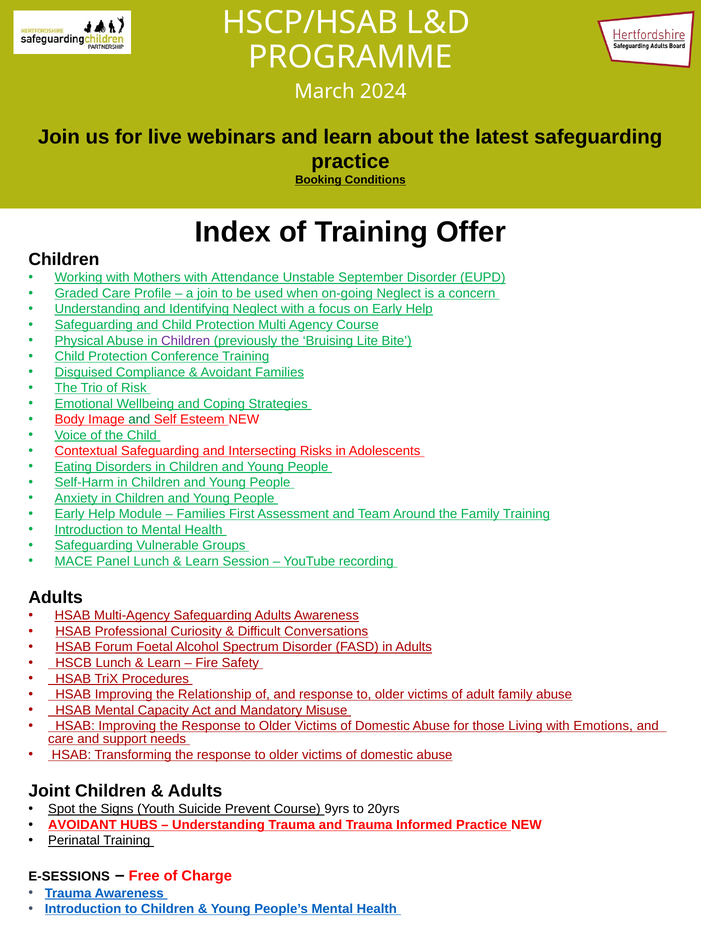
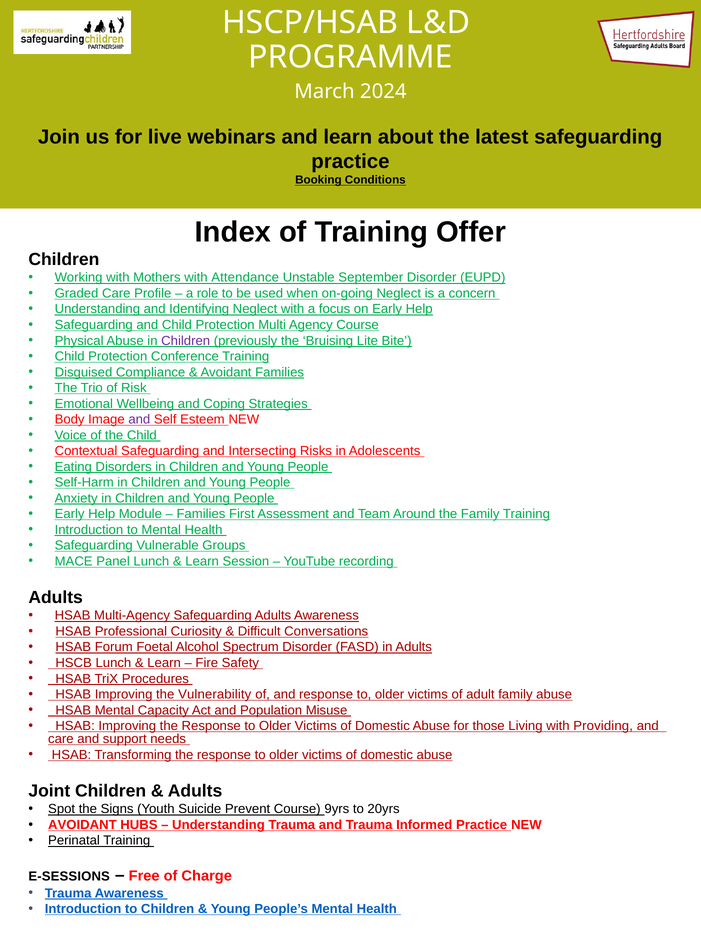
a join: join -> role (208, 294)
and colour: green -> purple (139, 420)
Relationship: Relationship -> Vulnerability (215, 695)
Mandatory: Mandatory -> Population (271, 711)
Emotions: Emotions -> Providing (603, 726)
